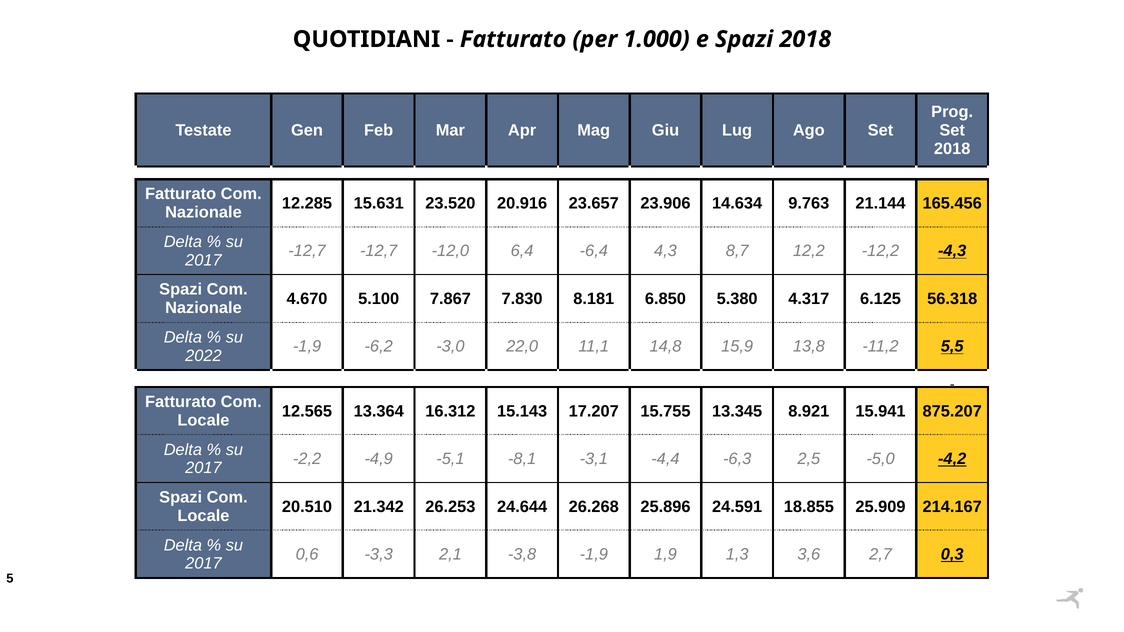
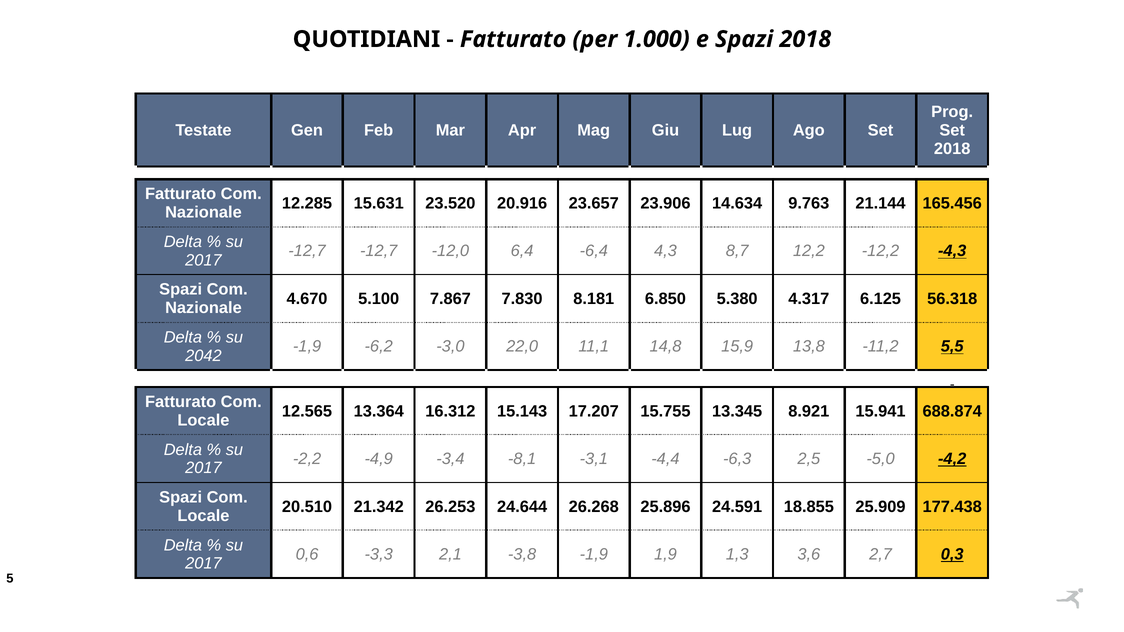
2022: 2022 -> 2042 (203, 356)
875.207: 875.207 -> 688.874 (952, 411)
-5,1: -5,1 -> -3,4 (450, 459)
214.167: 214.167 -> 177.438 (952, 507)
